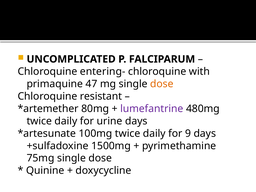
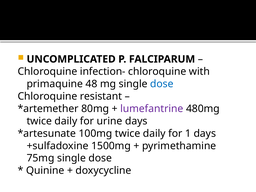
entering-: entering- -> infection- (103, 72)
47: 47 -> 48 (91, 84)
dose colour: orange -> blue (162, 84)
9: 9 -> 1 (188, 133)
